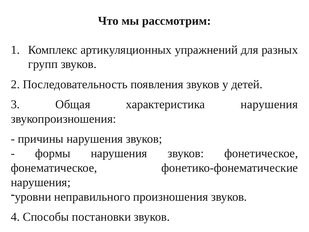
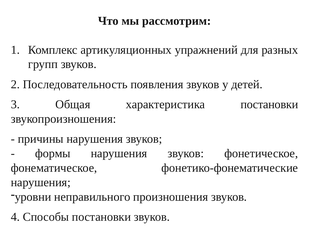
характеристика нарушения: нарушения -> постановки (269, 104)
